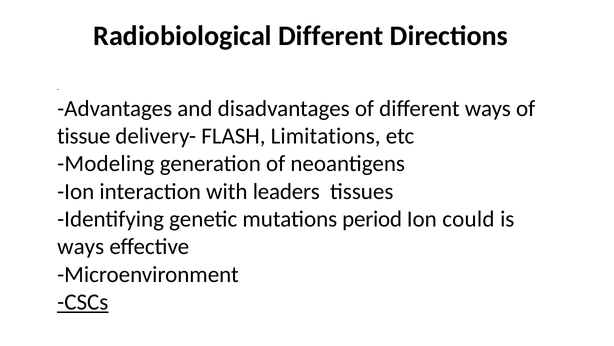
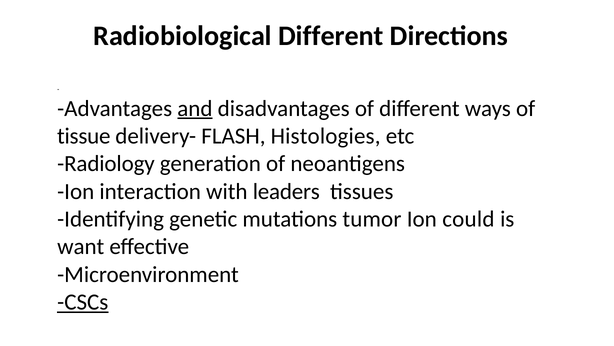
and underline: none -> present (195, 108)
Limitations: Limitations -> Histologies (326, 136)
Modeling: Modeling -> Radiology (106, 163)
period: period -> tumor (372, 219)
ways: ways -> want (81, 246)
